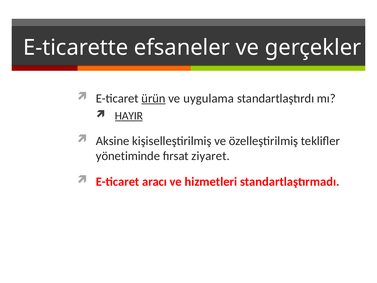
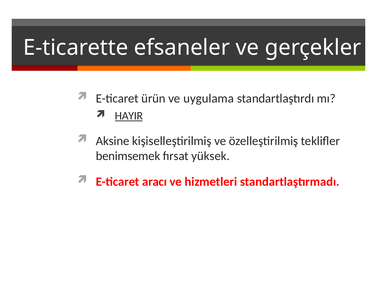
ürün underline: present -> none (154, 98)
yönetiminde: yönetiminde -> benimsemek (128, 156)
ziyaret: ziyaret -> yüksek (211, 156)
